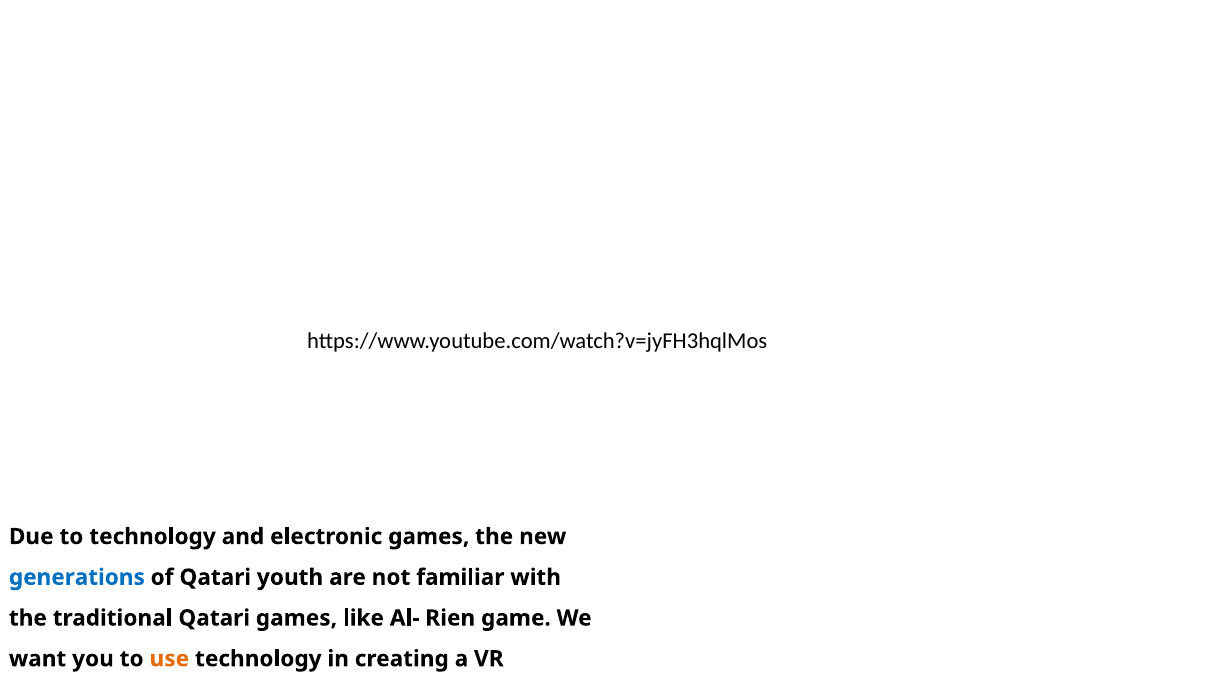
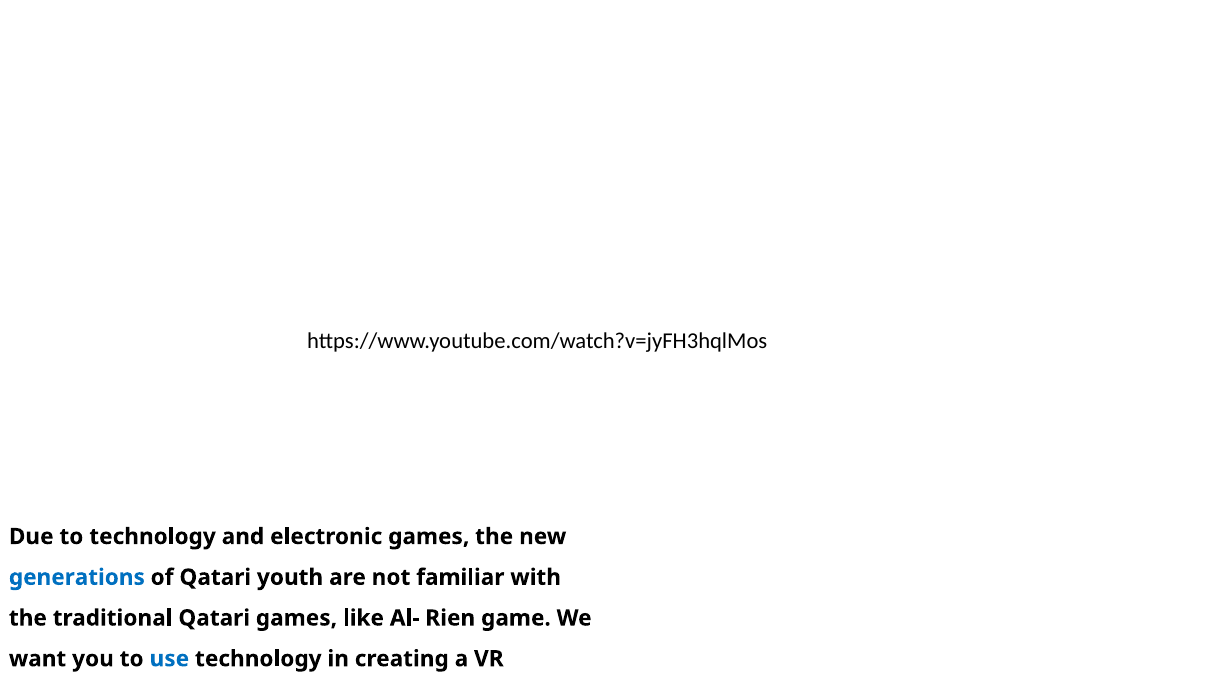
use colour: orange -> blue (169, 659)
